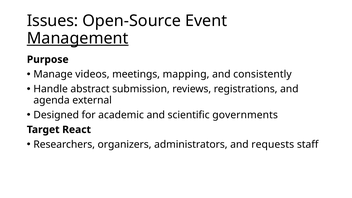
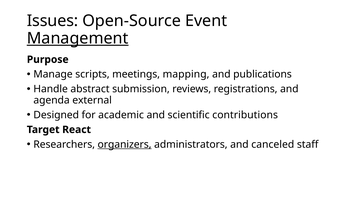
videos: videos -> scripts (92, 74)
consistently: consistently -> publications (263, 74)
governments: governments -> contributions (245, 115)
organizers underline: none -> present (125, 144)
requests: requests -> canceled (273, 144)
